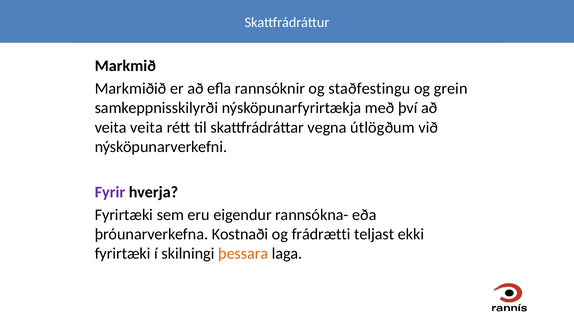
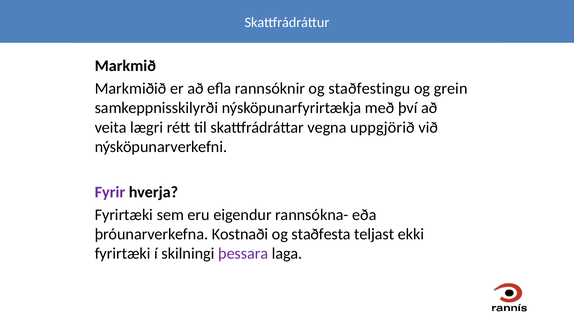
veita veita: veita -> lægri (147, 127)
útlögðum: útlögðum -> uppgjörið (383, 127)
frádrætti: frádrætti -> staðfesta (321, 234)
þessara colour: orange -> purple (243, 253)
